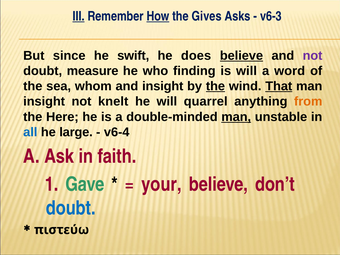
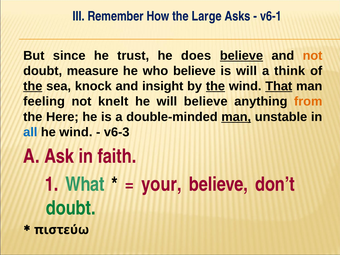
III underline: present -> none (79, 16)
How underline: present -> none (158, 16)
Gives: Gives -> Large (207, 16)
v6-3: v6-3 -> v6-1 (271, 16)
swift: swift -> trust (133, 56)
not colour: purple -> orange (313, 56)
who finding: finding -> believe (194, 71)
word: word -> think (290, 71)
the underline: none -> present (33, 86)
whom: whom -> knock (93, 86)
insight: insight -> feeling (44, 102)
will quarrel: quarrel -> believe (206, 102)
he large: large -> wind (76, 132)
v6-4: v6-4 -> v6-3 (117, 132)
Gave: Gave -> What (85, 184)
doubt colour: blue -> green (71, 208)
